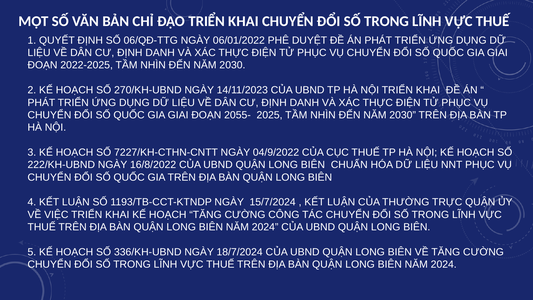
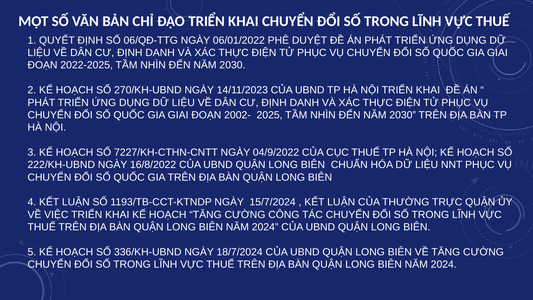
2055-: 2055- -> 2002- (238, 115)
